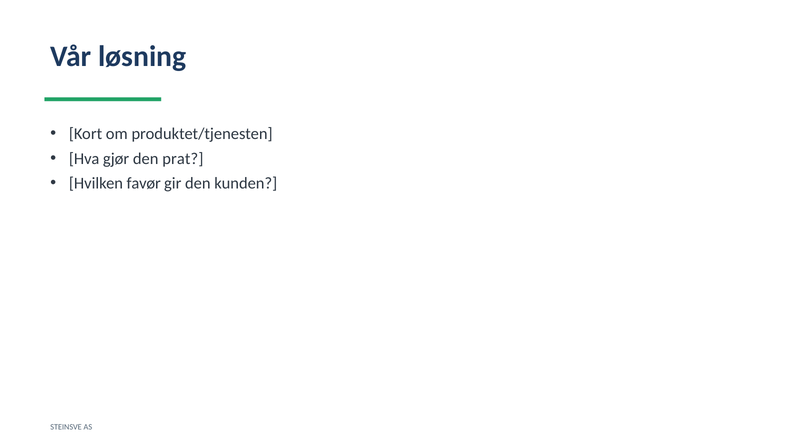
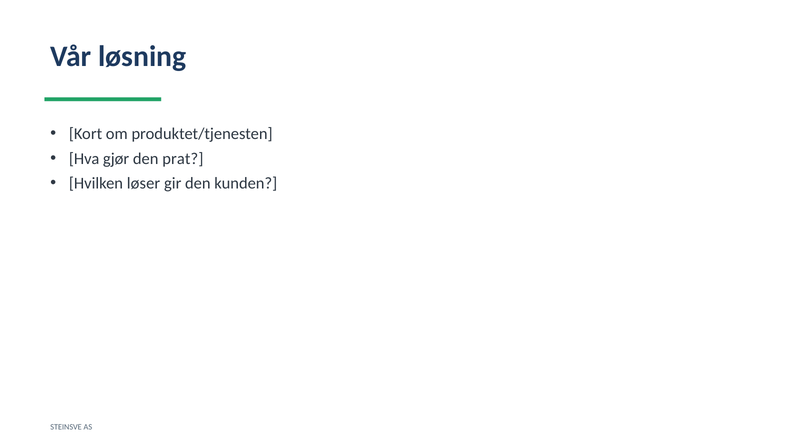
favør: favør -> løser (144, 183)
